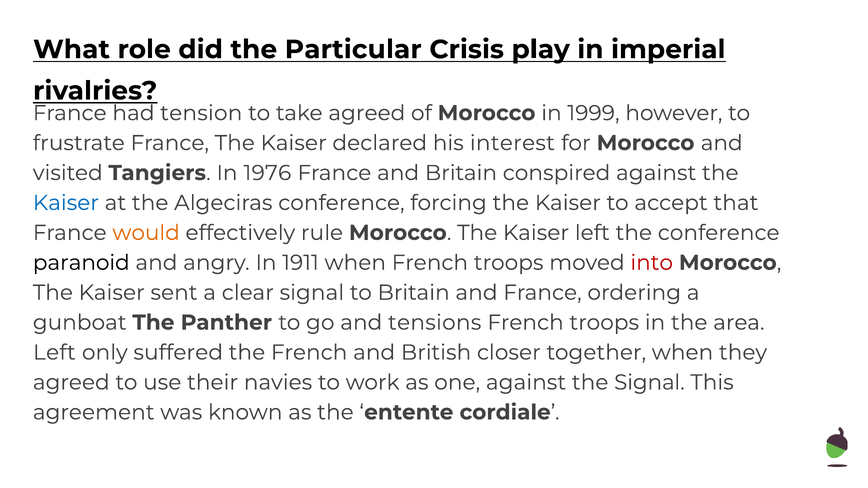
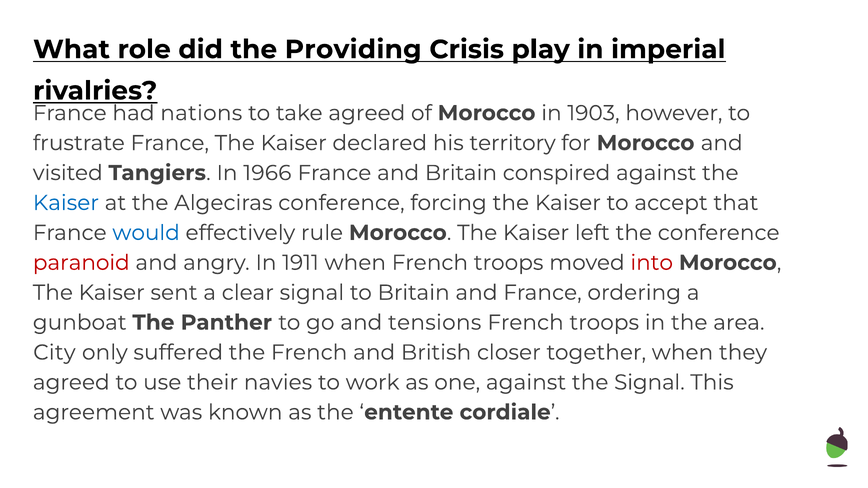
Particular: Particular -> Providing (353, 50)
tension: tension -> nations (201, 113)
1999: 1999 -> 1903 (594, 113)
interest: interest -> territory (513, 143)
1976: 1976 -> 1966 (267, 173)
would colour: orange -> blue (146, 233)
paranoid colour: black -> red (81, 263)
Left: Left -> City (54, 353)
